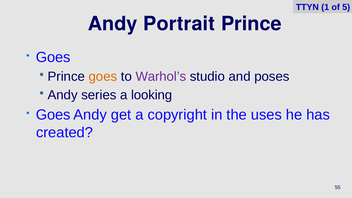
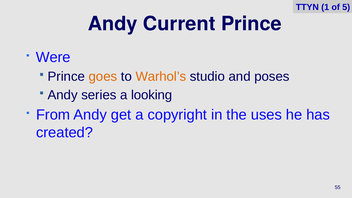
Portrait: Portrait -> Current (179, 24)
Goes: Goes -> Were (53, 57)
Warhol’s colour: purple -> orange (161, 77)
Goes: Goes -> From (53, 115)
